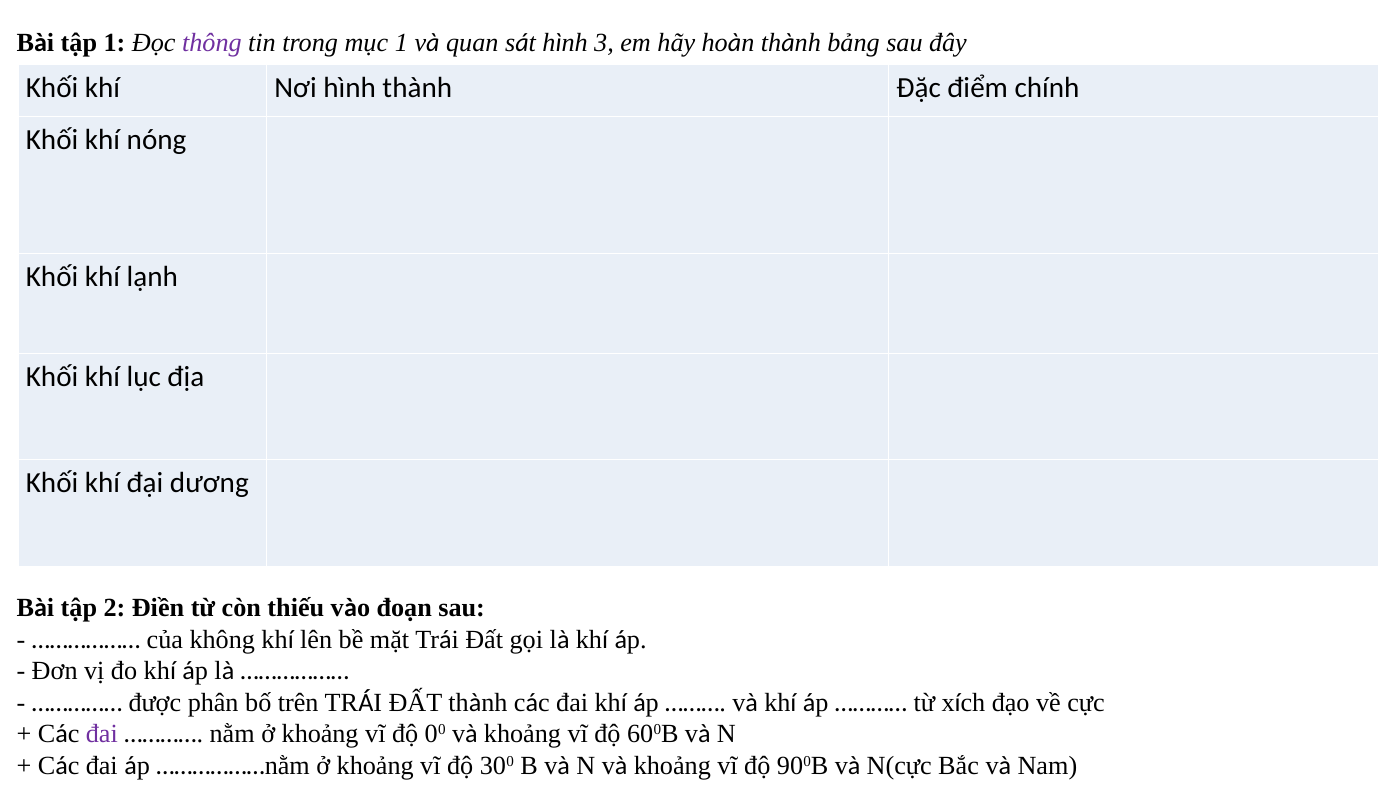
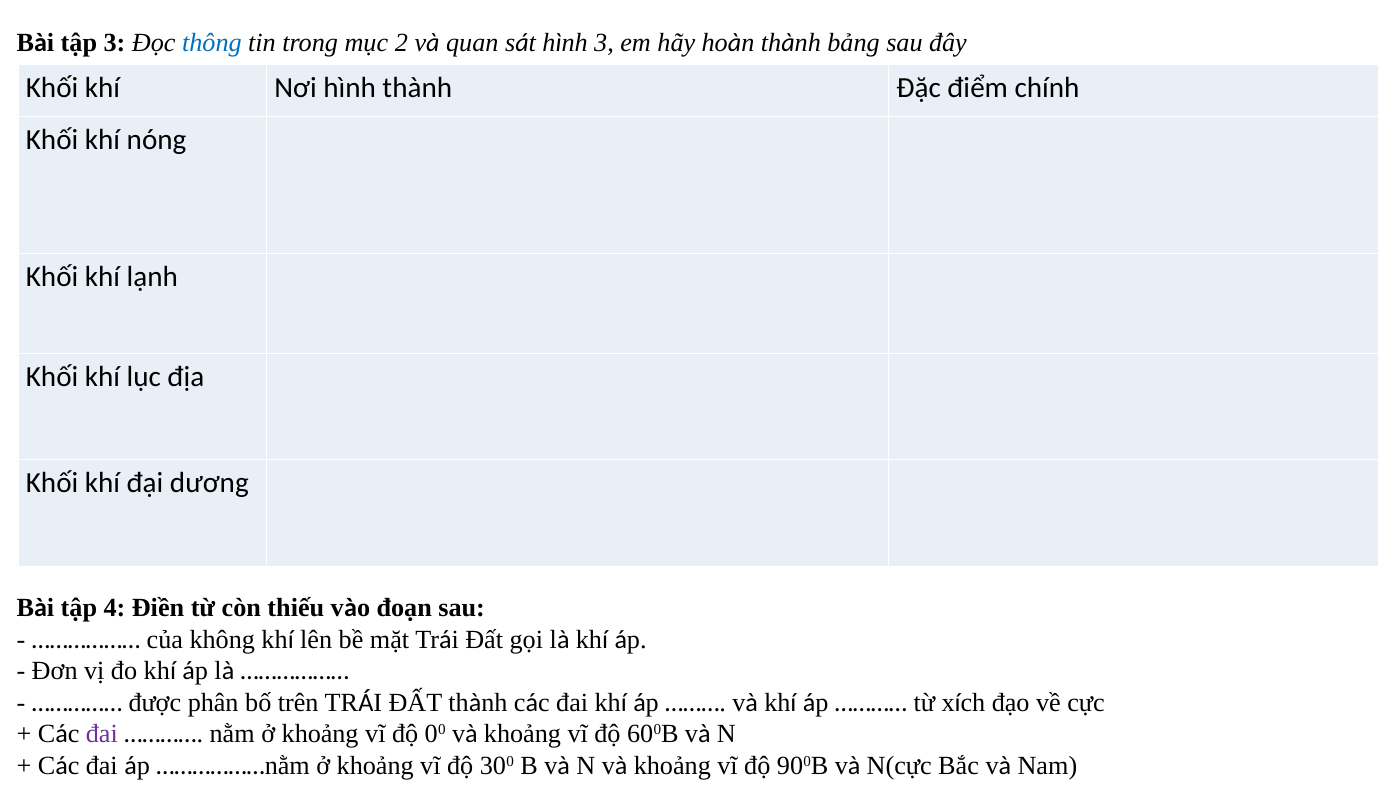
tập 1: 1 -> 3 (115, 42)
thông colour: purple -> blue (212, 42)
mục 1: 1 -> 2 (402, 42)
2: 2 -> 4 (115, 608)
